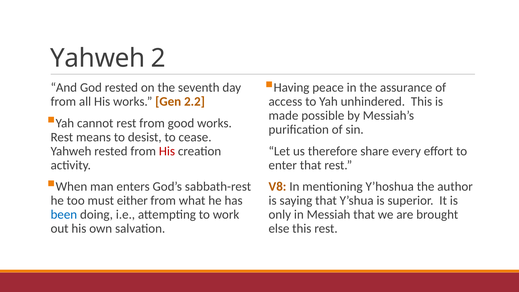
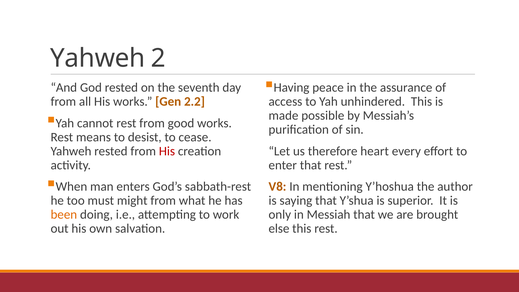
share: share -> heart (375, 151)
either: either -> might (132, 201)
been colour: blue -> orange (64, 215)
